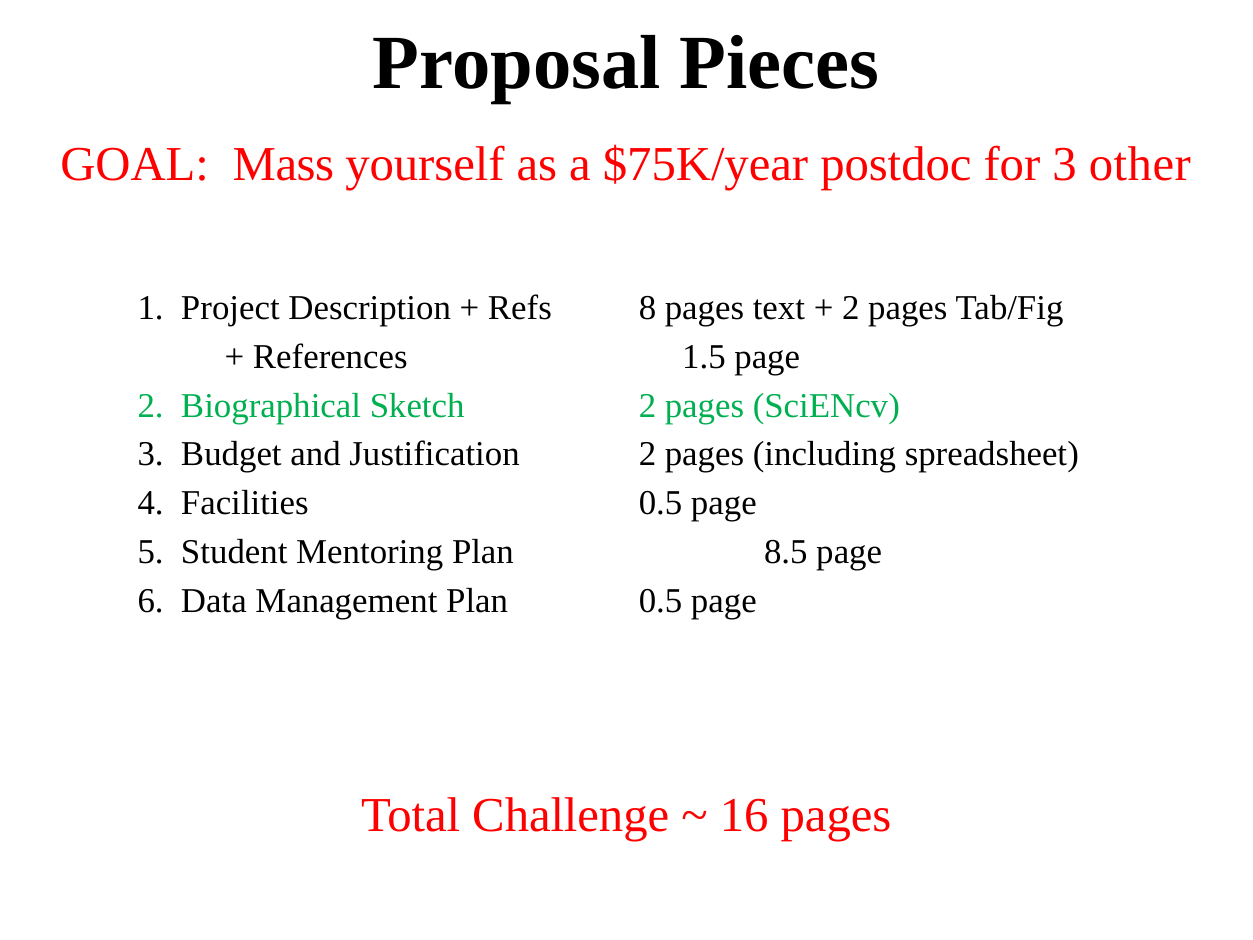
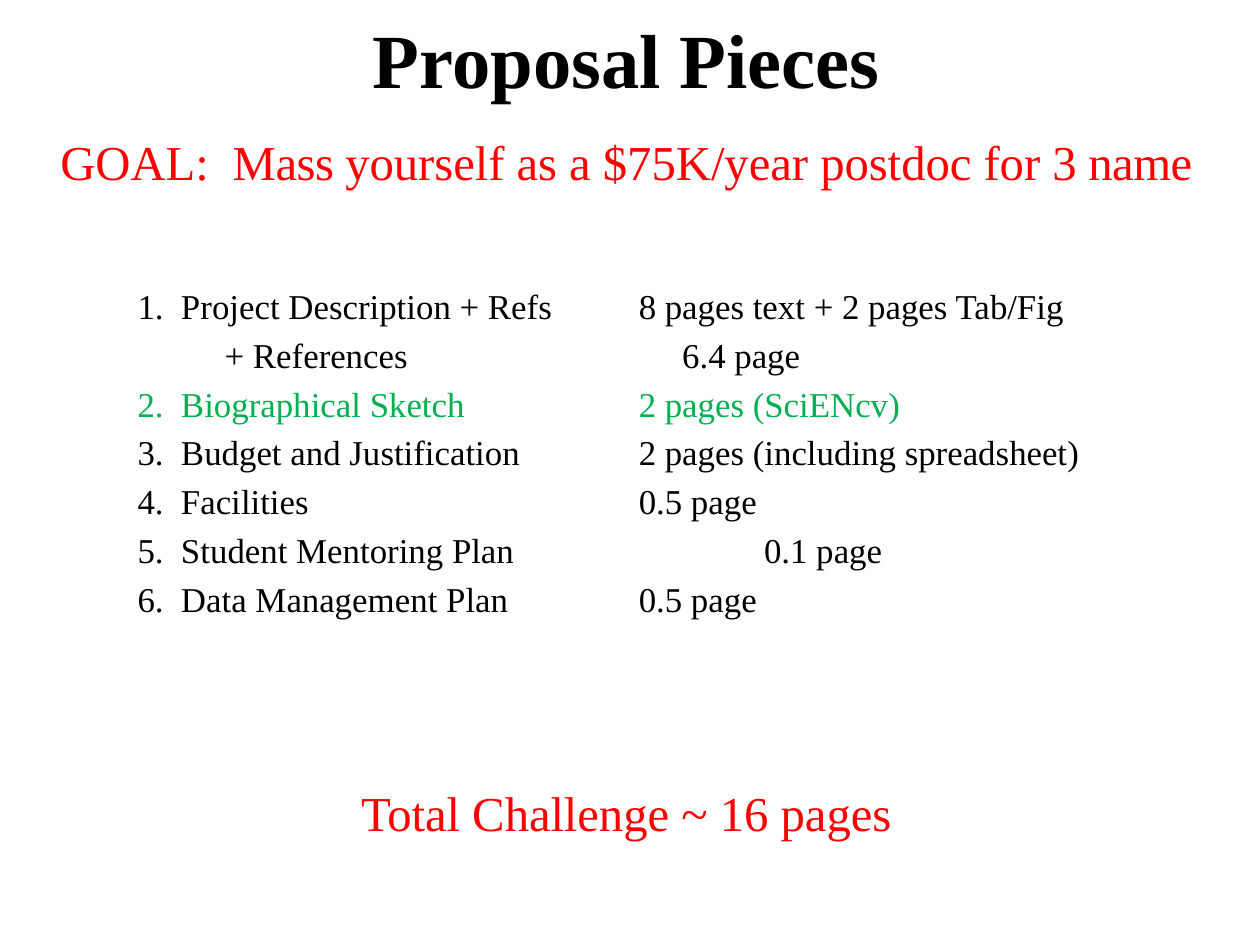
other: other -> name (1140, 164)
1.5: 1.5 -> 6.4 (704, 357)
8.5: 8.5 -> 0.1 (786, 552)
